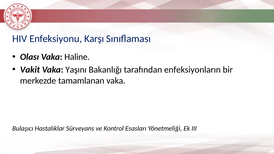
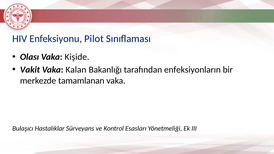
Karşı: Karşı -> Pilot (94, 39)
Haline: Haline -> Kişide (77, 57)
Yaşını: Yaşını -> Kalan (76, 70)
